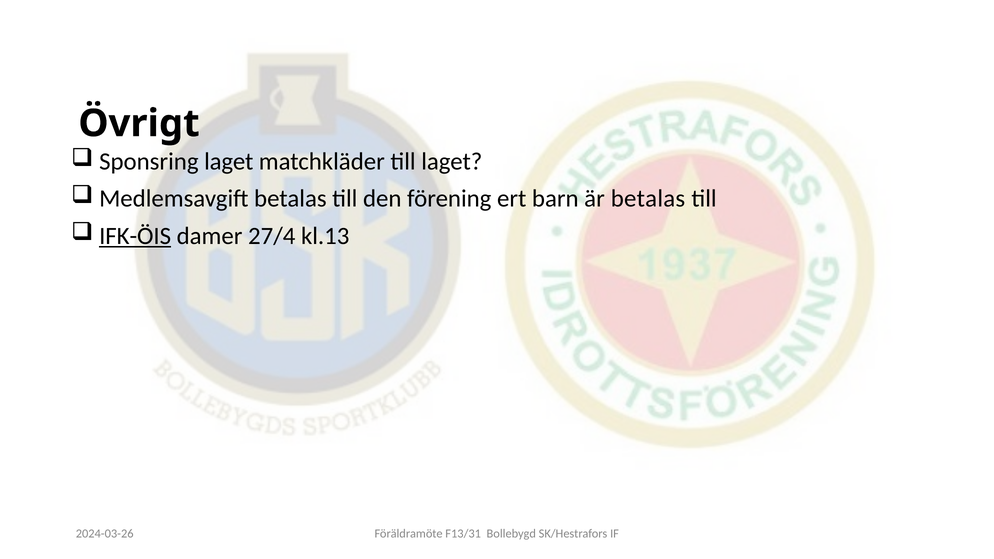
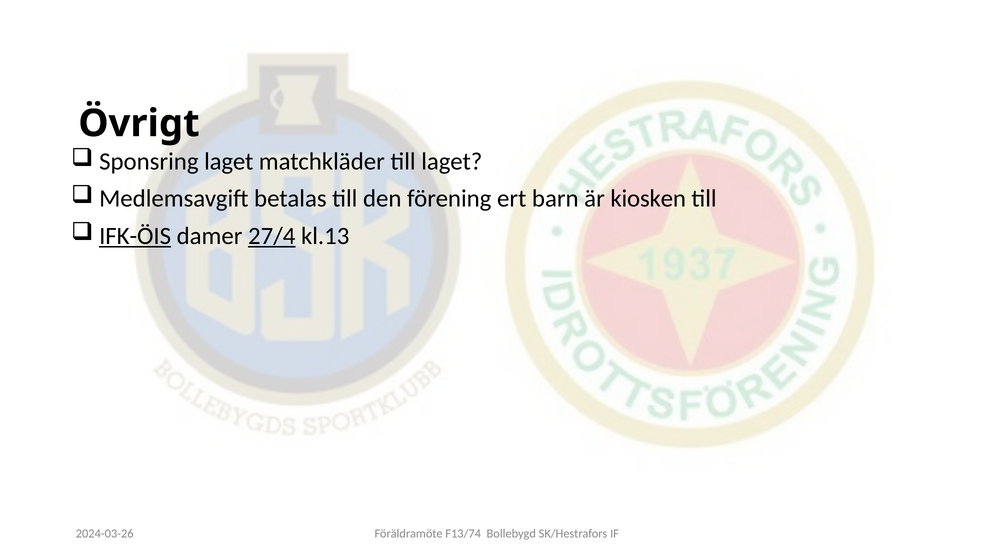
är betalas: betalas -> kiosken (648, 199)
27/4 underline: none -> present (272, 236)
F13/31: F13/31 -> F13/74 (463, 534)
